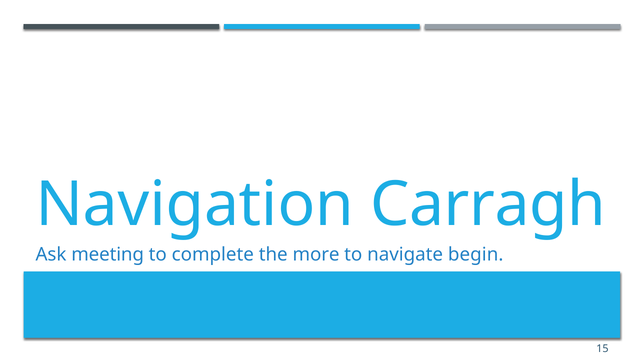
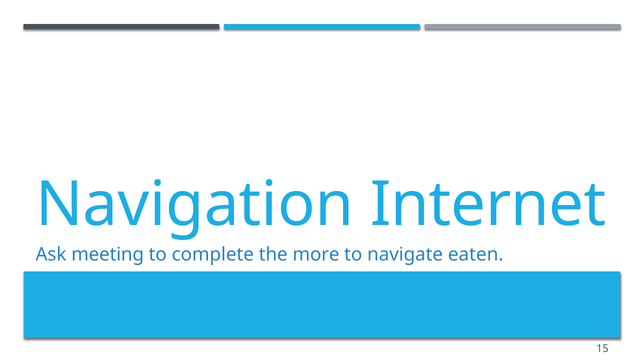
Carragh: Carragh -> Internet (488, 205)
begin: begin -> eaten (476, 255)
